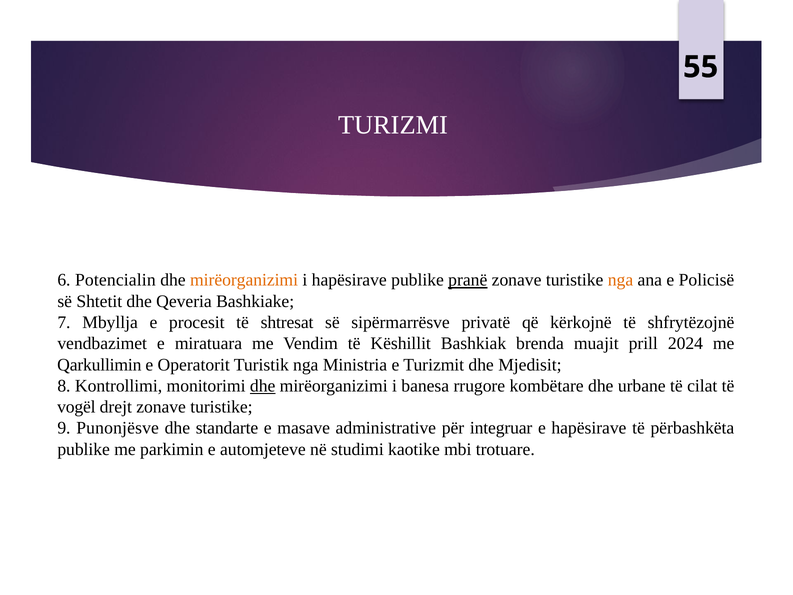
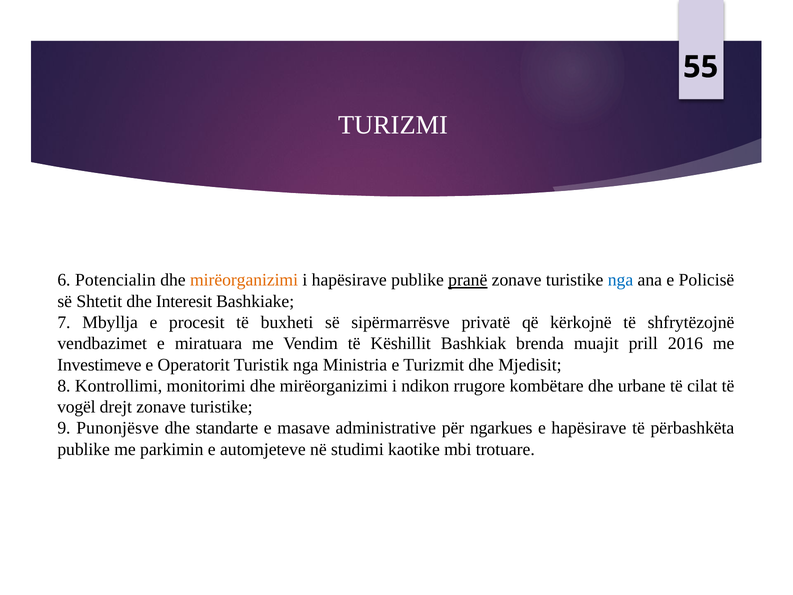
nga colour: orange -> blue (621, 280)
Qeveria: Qeveria -> Interesit (184, 301)
shtresat: shtresat -> buxheti (287, 322)
2024: 2024 -> 2016 (685, 343)
Qarkullimin: Qarkullimin -> Investimeve (99, 365)
dhe underline: present -> none (263, 386)
banesa: banesa -> ndikon (425, 386)
integruar: integruar -> ngarkues (501, 428)
